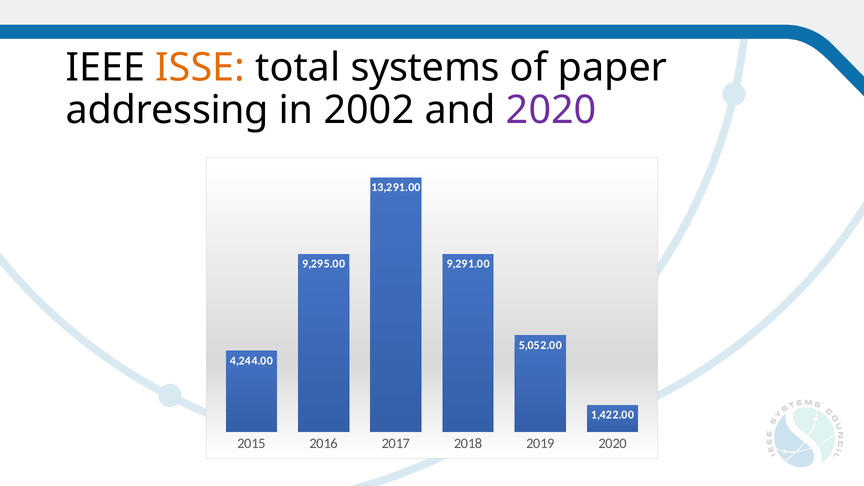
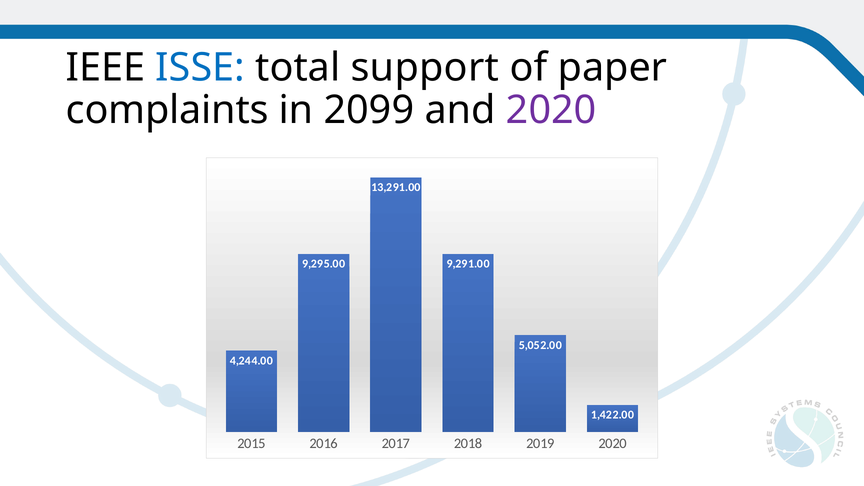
ISSE colour: orange -> blue (200, 68)
systems: systems -> support (425, 68)
addressing: addressing -> complaints (167, 110)
2002: 2002 -> 2099 (369, 110)
